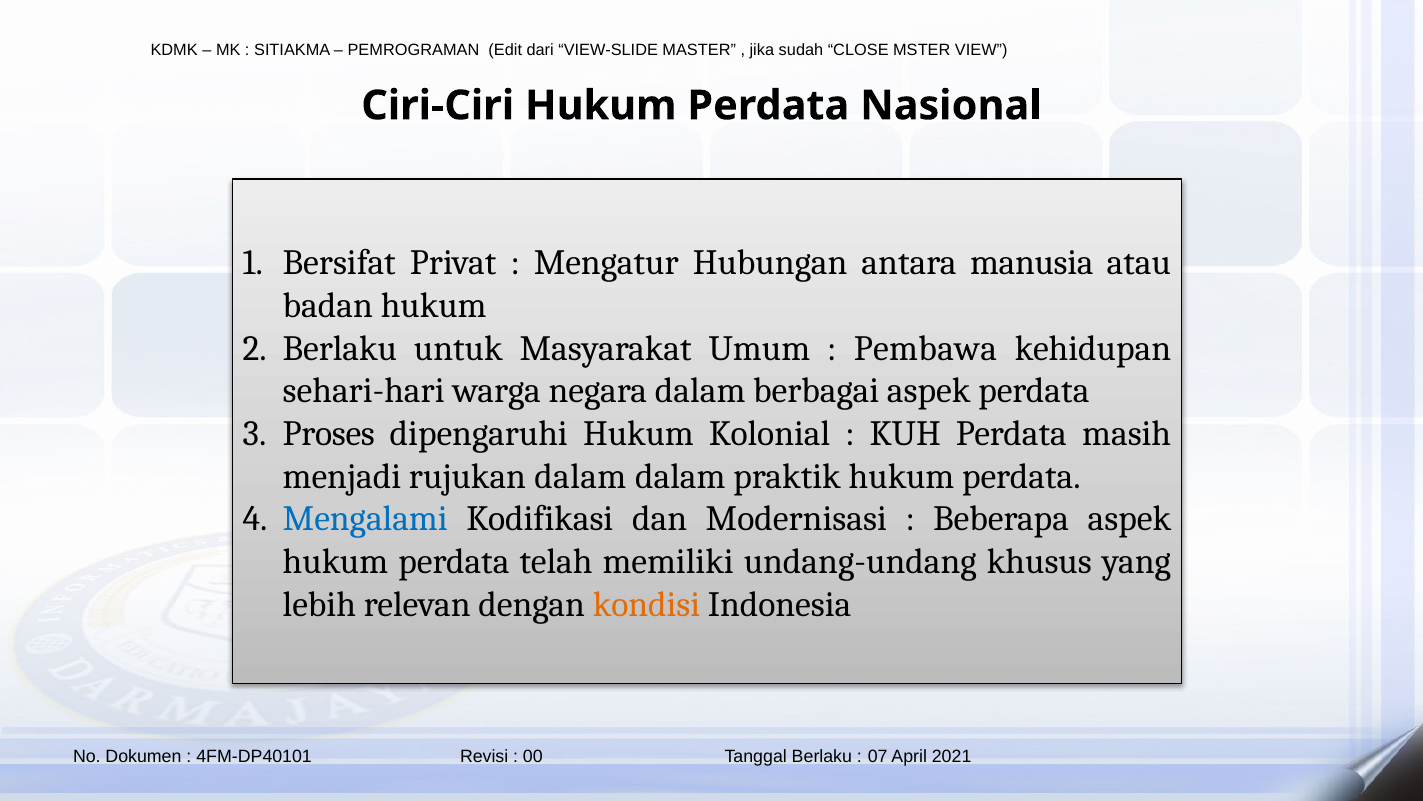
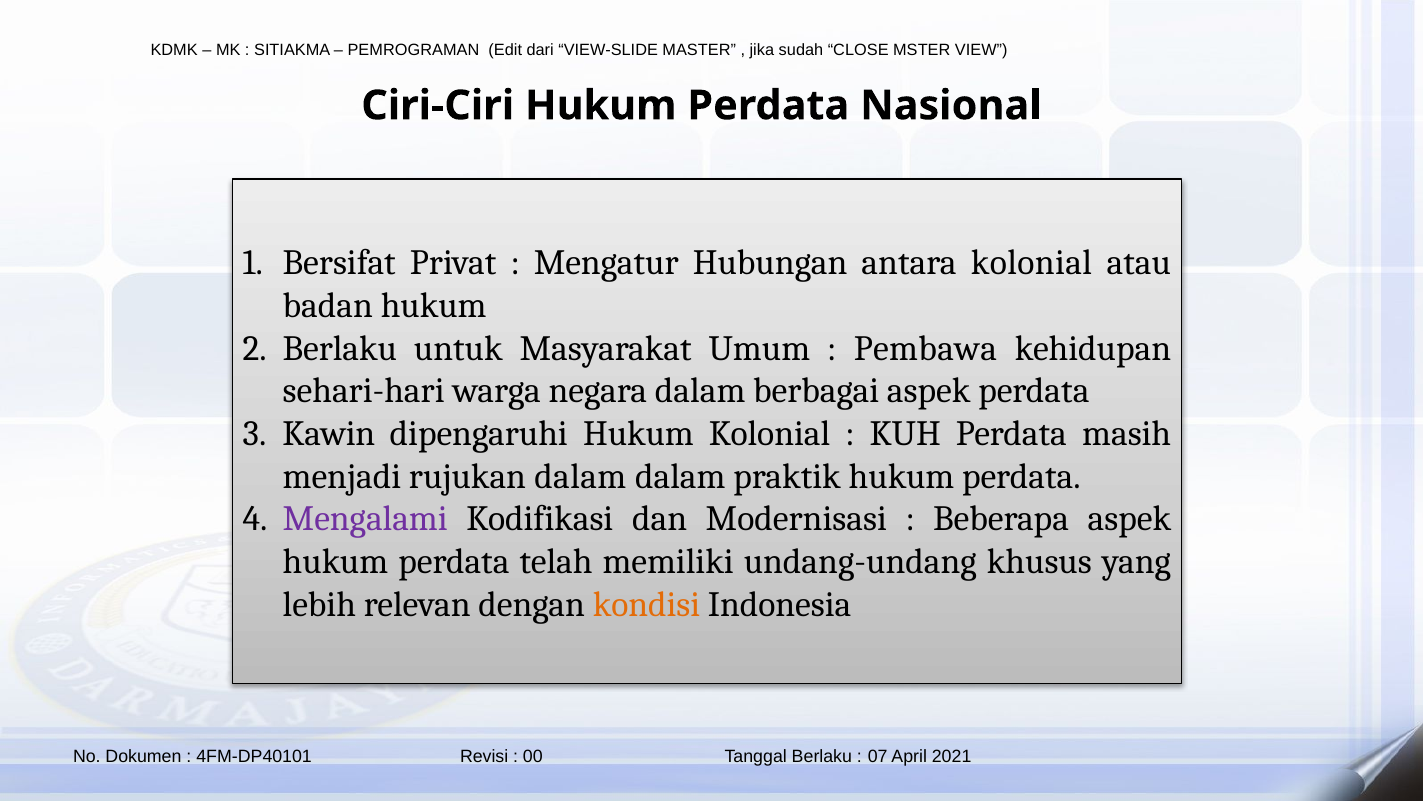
antara manusia: manusia -> kolonial (1031, 263)
Proses: Proses -> Kawin (329, 433)
Mengalami colour: blue -> purple (365, 519)
